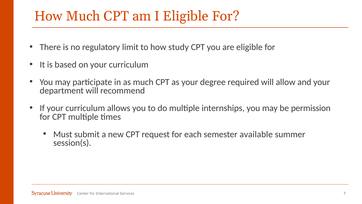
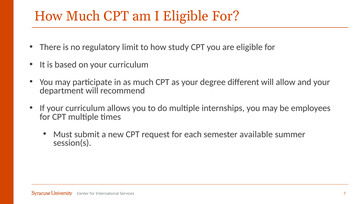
required: required -> different (243, 82)
permission: permission -> employees (311, 108)
